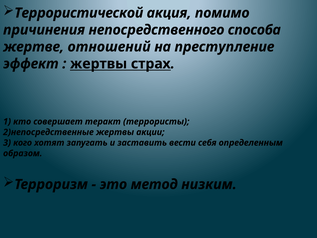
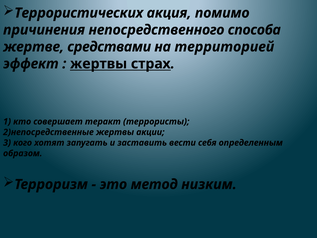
Террористической: Террористической -> Террористических (79, 13)
отношений: отношений -> средствами (109, 47)
преступление: преступление -> территорией (224, 47)
